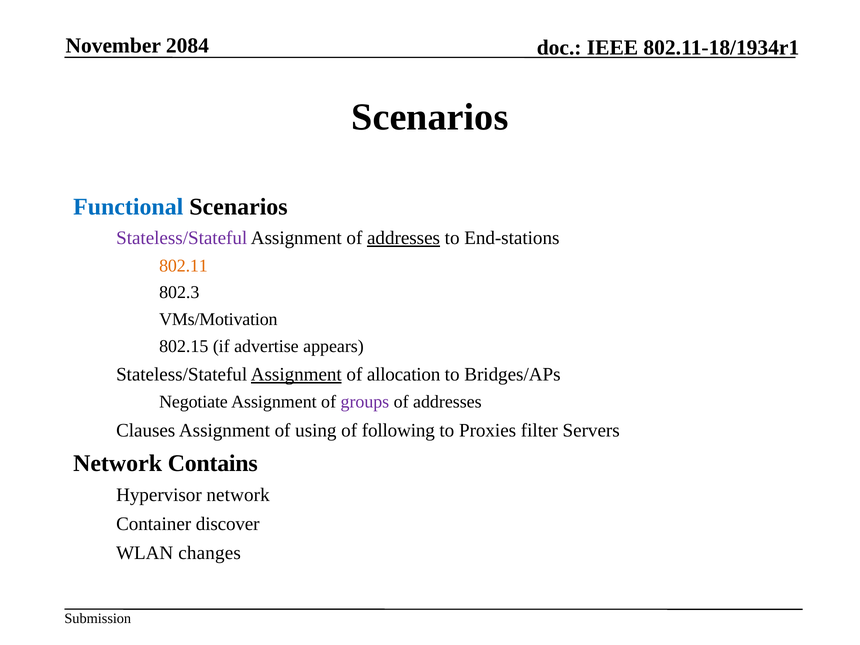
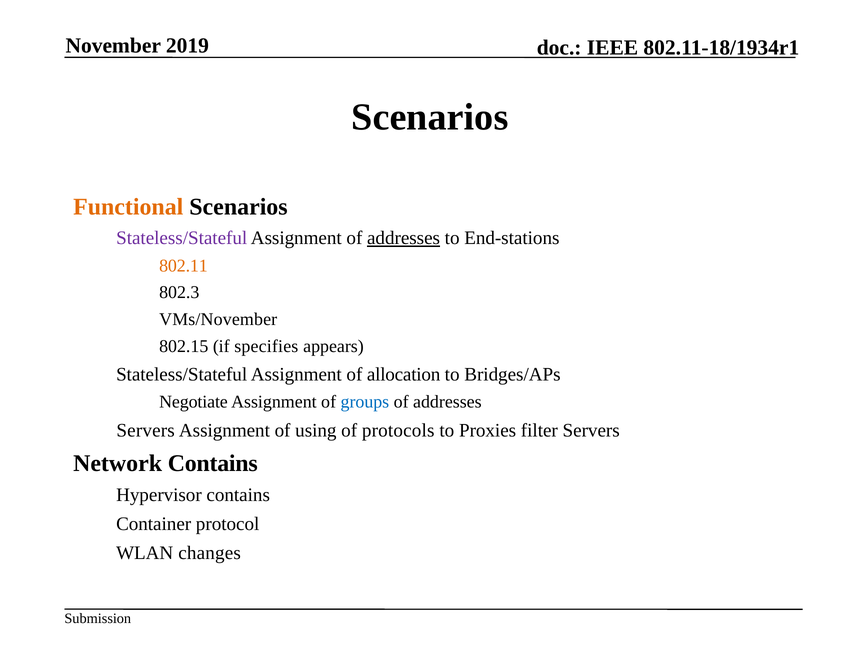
2084: 2084 -> 2019 (187, 46)
Functional colour: blue -> orange (128, 207)
VMs/Motivation: VMs/Motivation -> VMs/November (218, 319)
advertise: advertise -> specifies (266, 346)
Assignment underline: present -> none (296, 375)
groups colour: purple -> blue (365, 402)
Clauses: Clauses -> Servers (146, 430)
following: following -> protocols (398, 430)
Hypervisor network: network -> contains (238, 495)
discover: discover -> protocol (228, 524)
